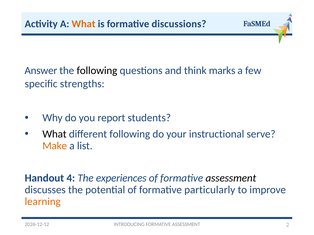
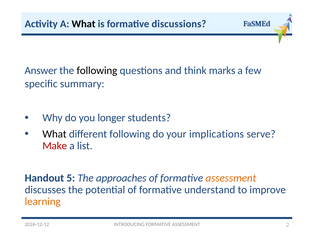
What colour: orange -> black (84, 24)
strengths: strengths -> summary (82, 84)
report: report -> longer (111, 118)
instructional: instructional -> implications (217, 134)
Make colour: orange -> red (55, 146)
4: 4 -> 5 (71, 178)
experiences: experiences -> approaches (121, 178)
assessment colour: black -> orange (231, 178)
particularly: particularly -> understand (210, 190)
